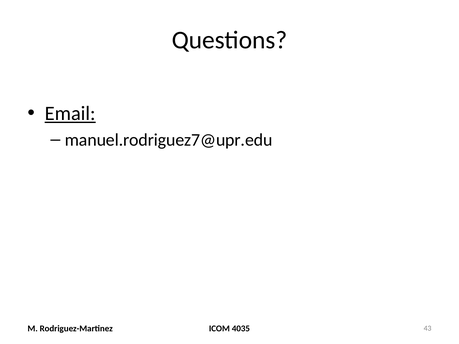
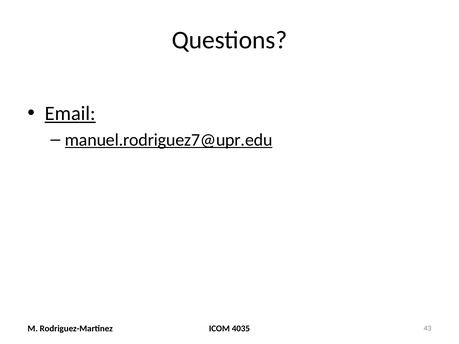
manuel.rodriguez7@upr.edu underline: none -> present (169, 140)
